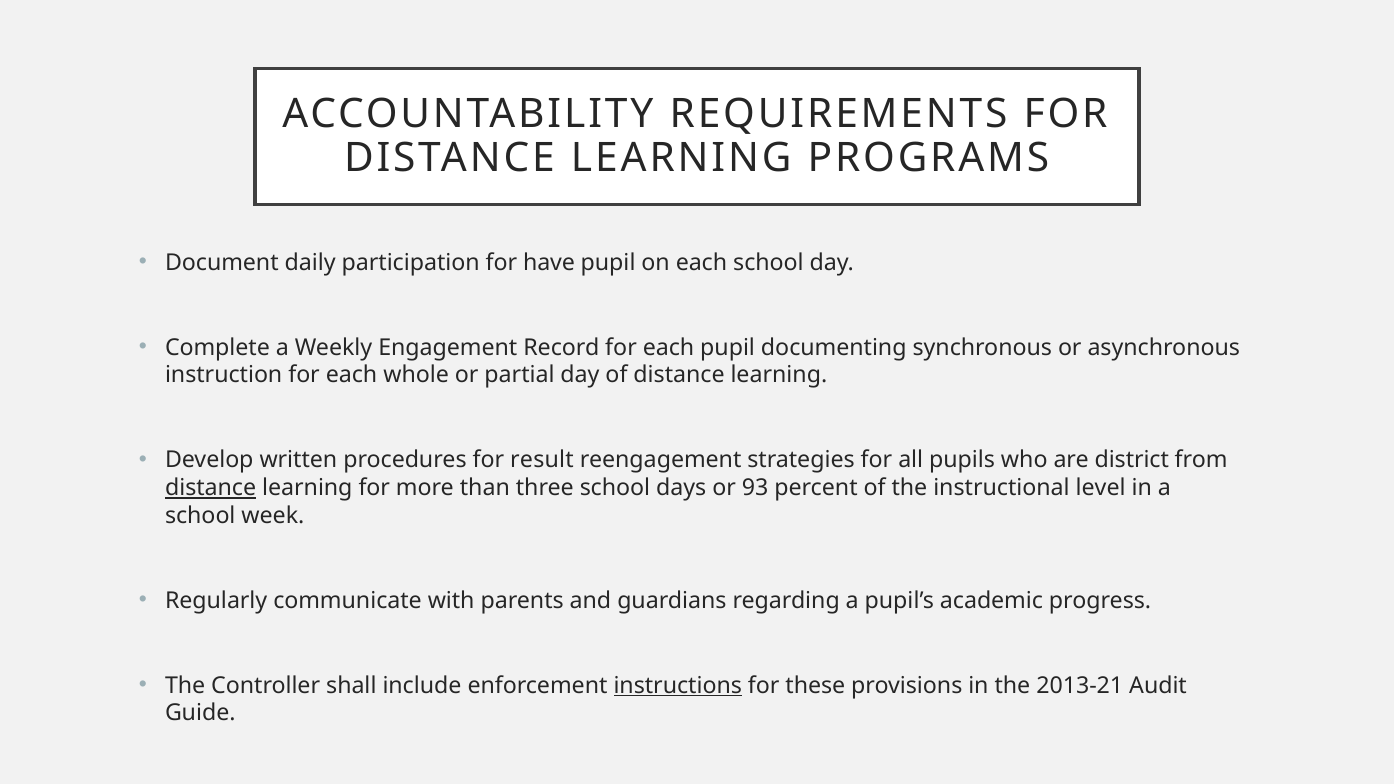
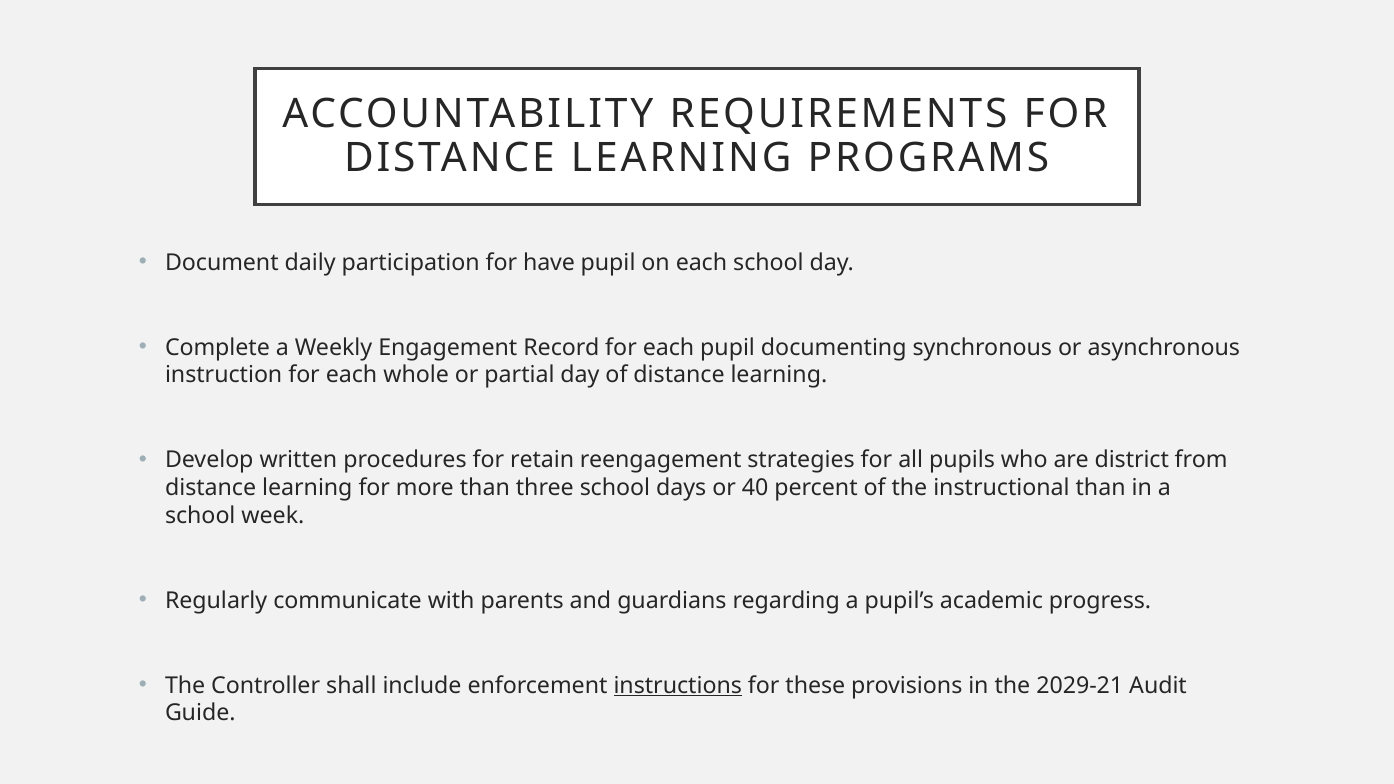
result: result -> retain (542, 460)
distance underline: present -> none (211, 488)
93: 93 -> 40 (755, 488)
instructional level: level -> than (1101, 488)
2013-21: 2013-21 -> 2029-21 (1080, 685)
